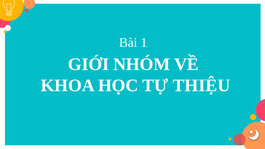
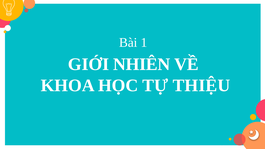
NHÓM: NHÓM -> NHIÊN (142, 64)
